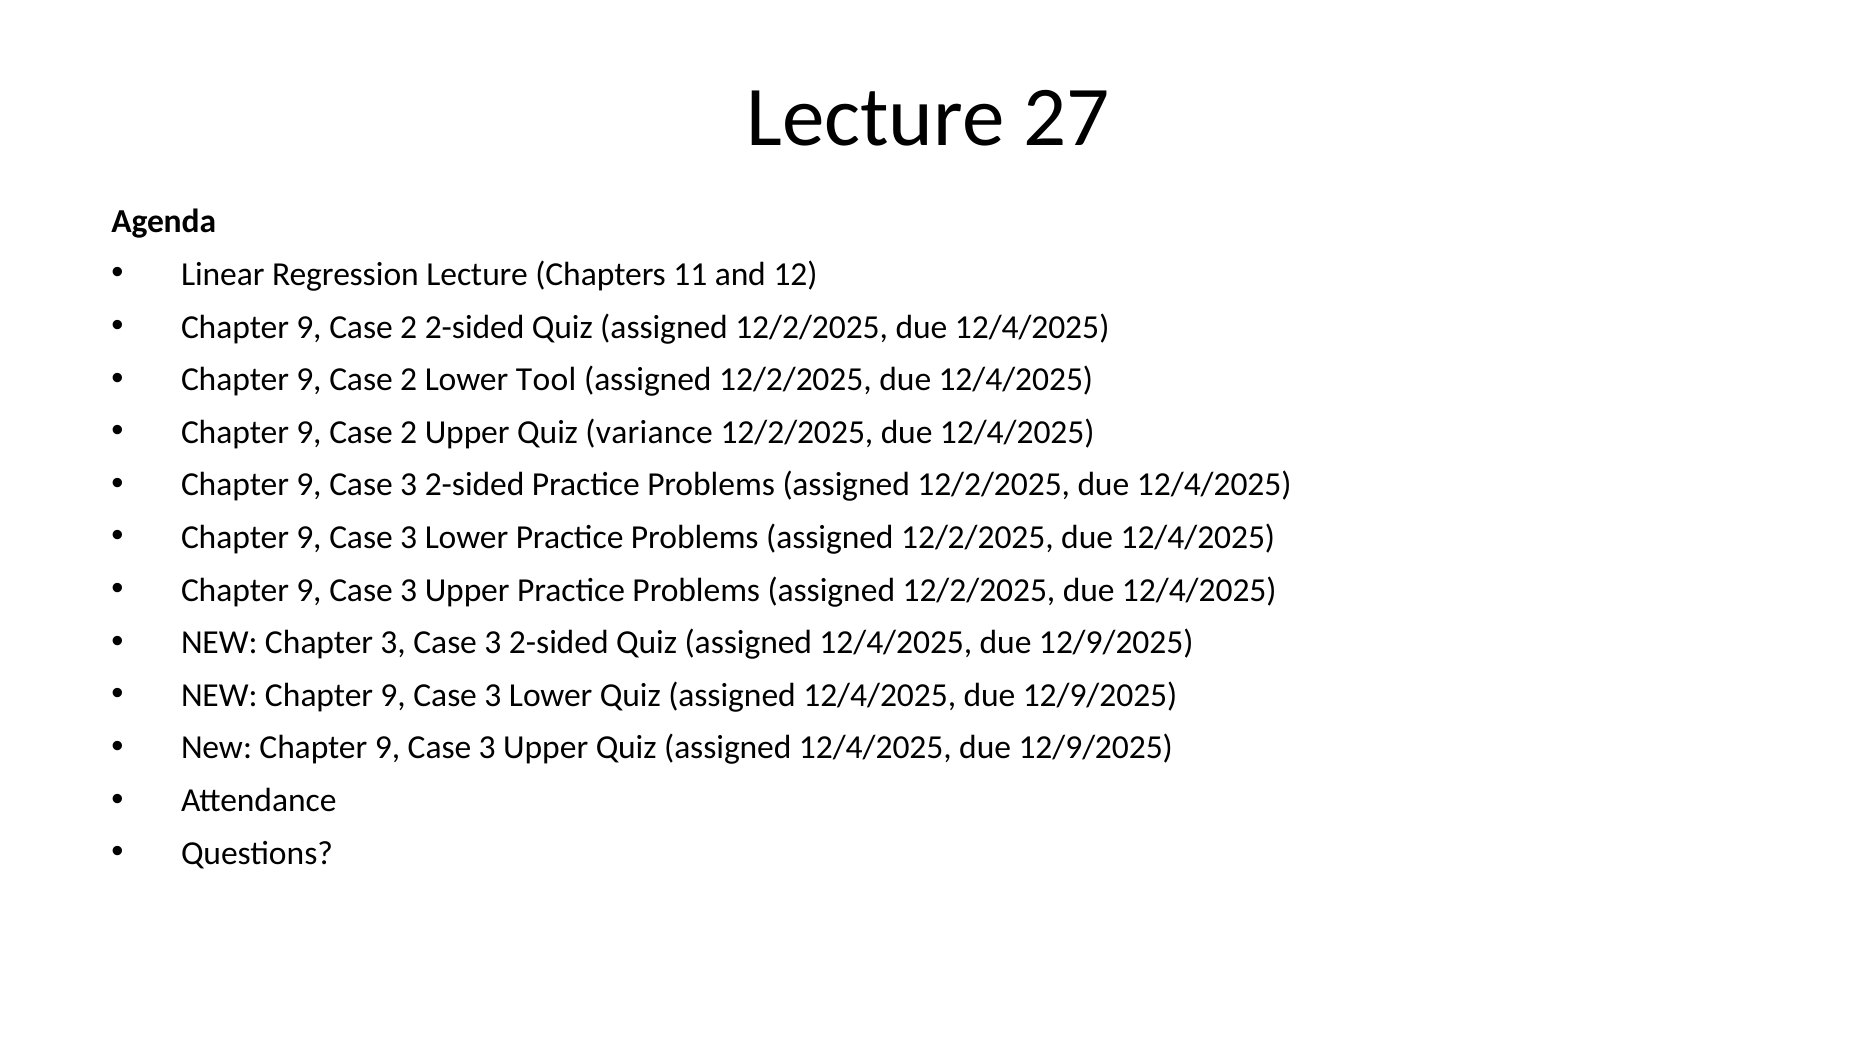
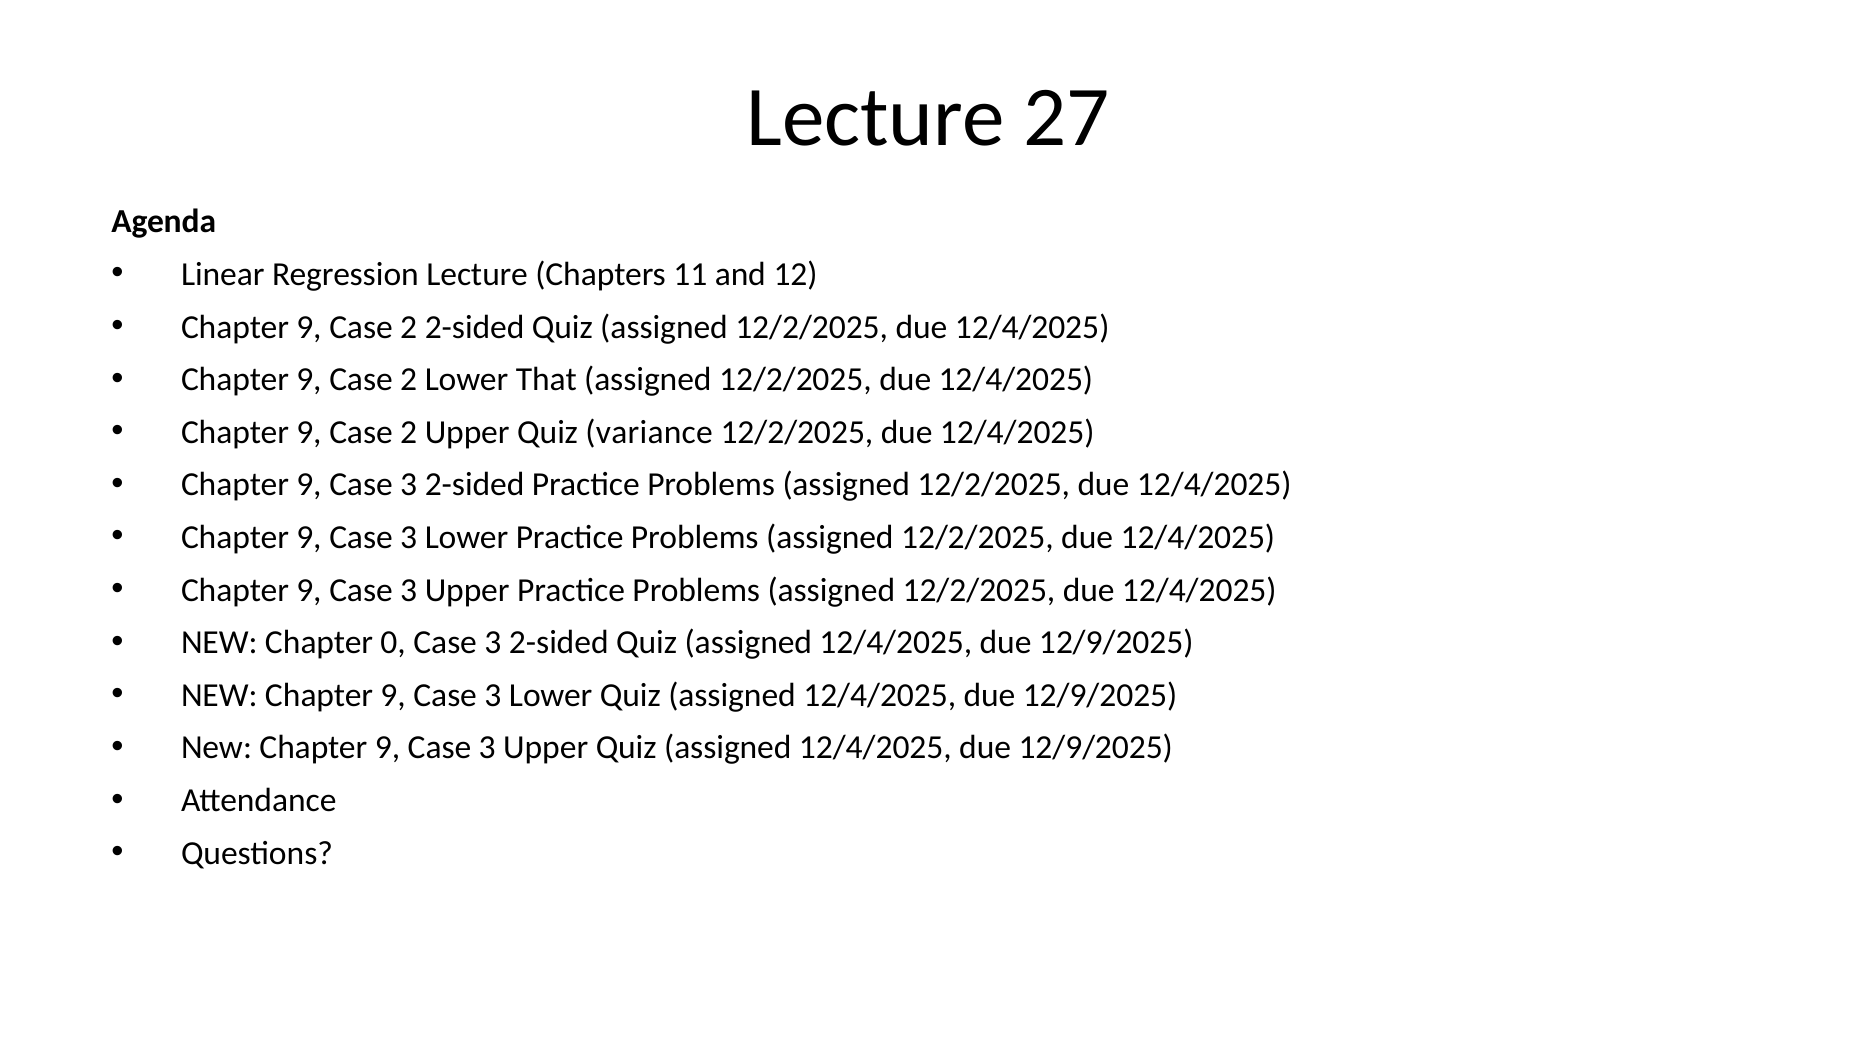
Tool: Tool -> That (546, 380)
Chapter 3: 3 -> 0 (393, 643)
